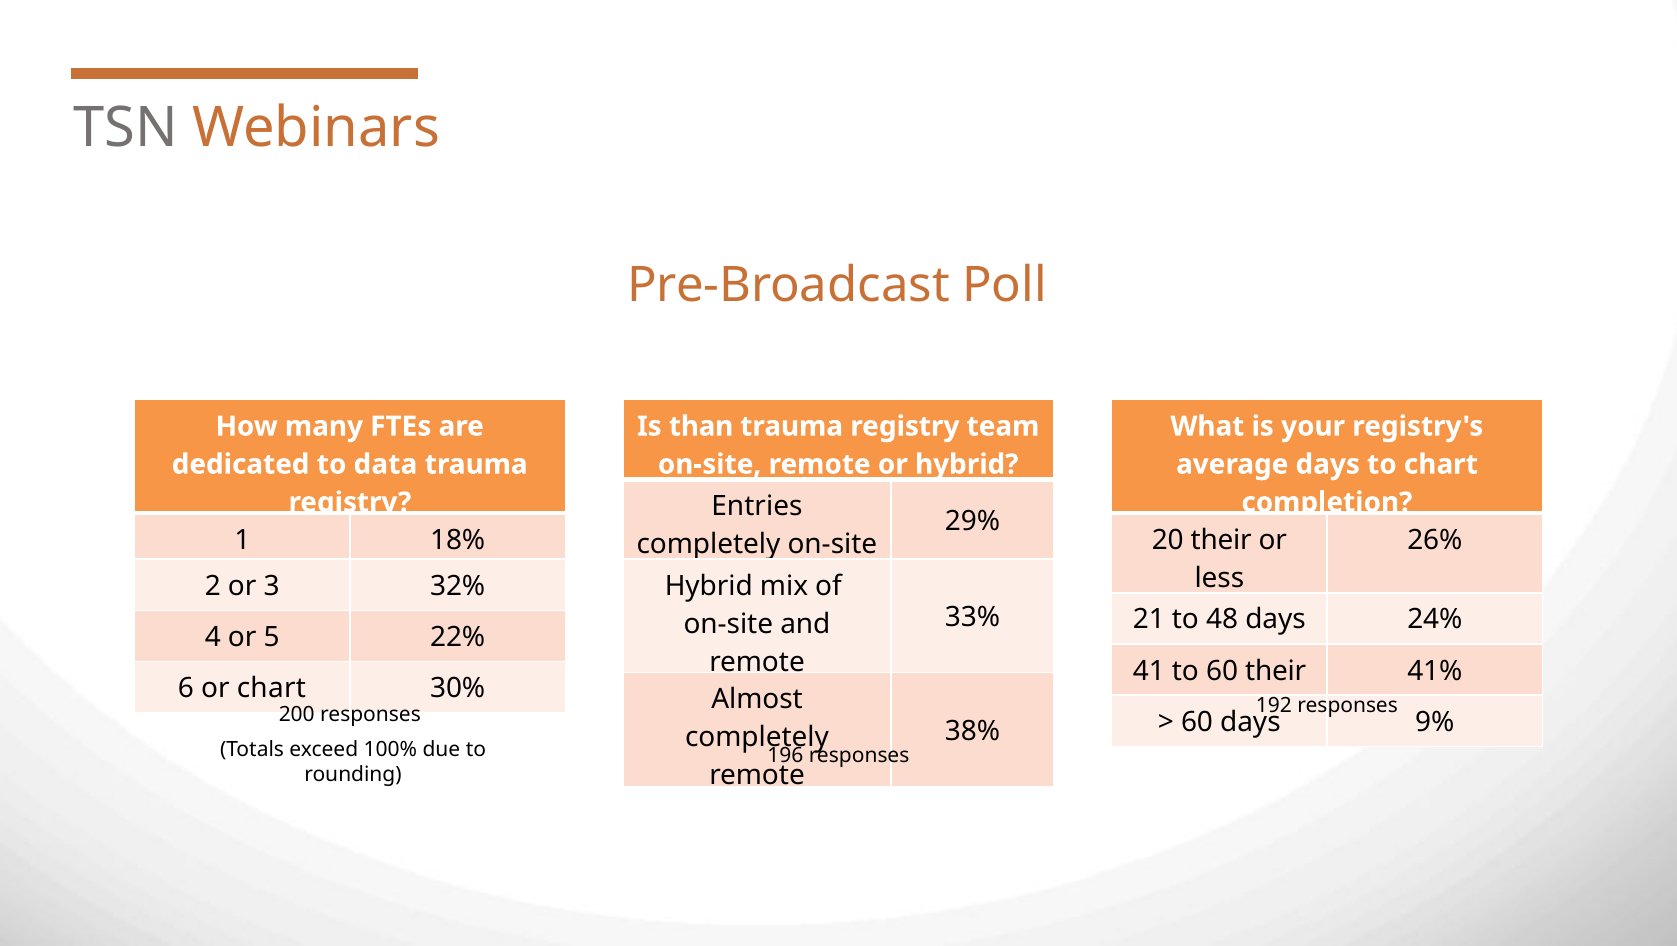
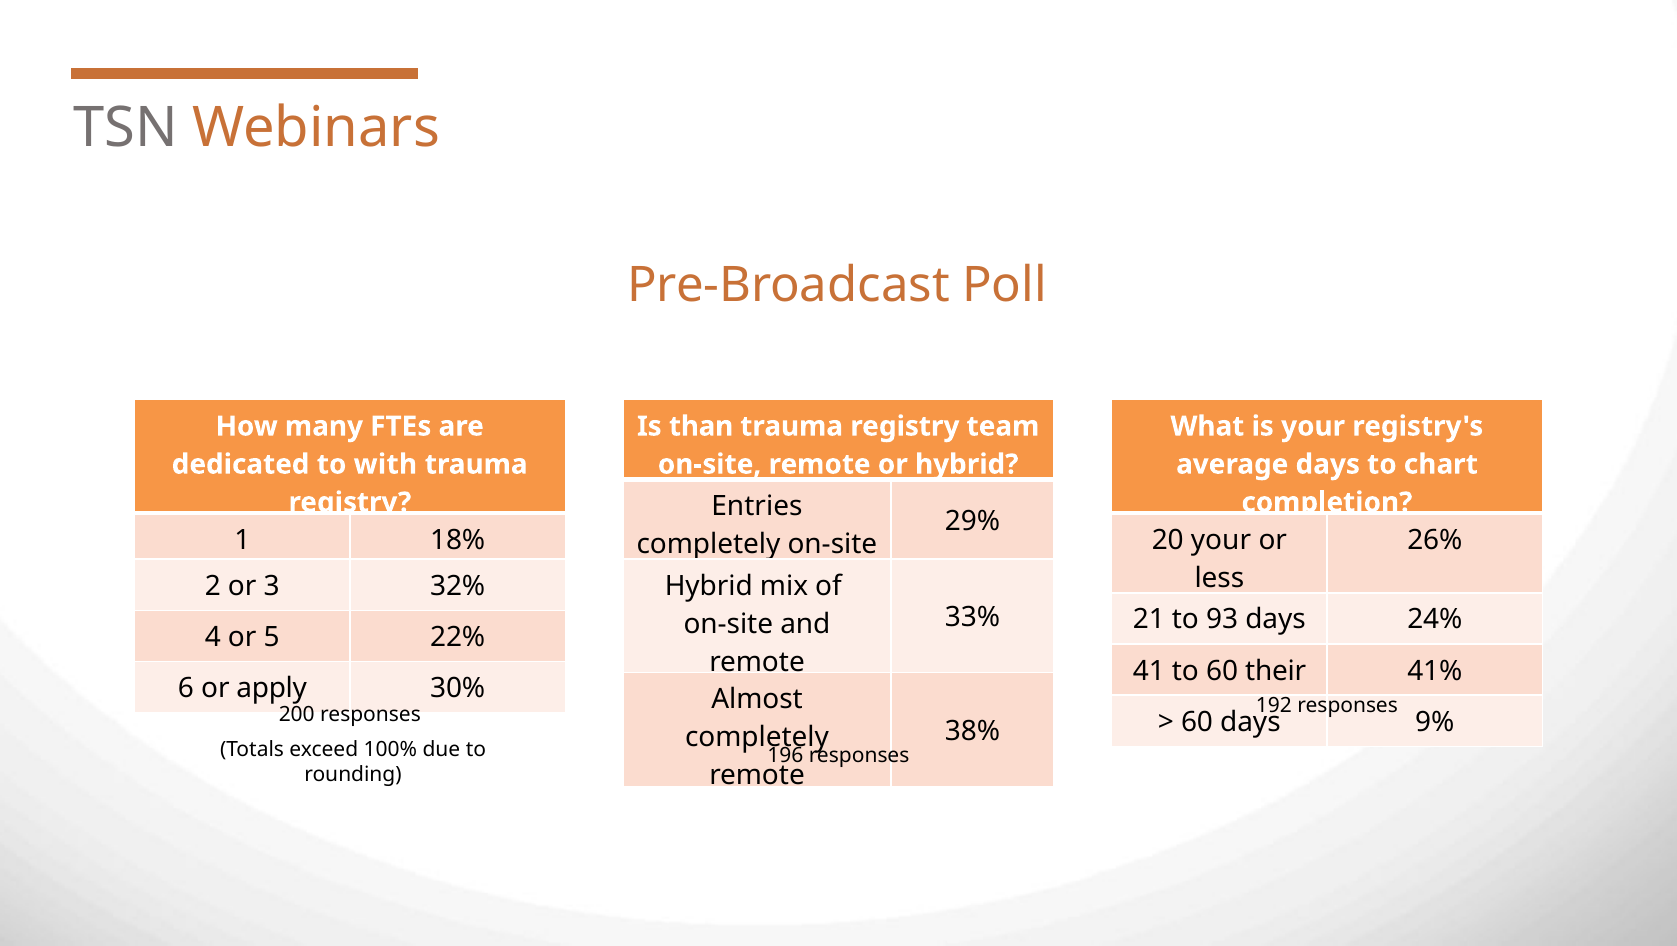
data: data -> with (385, 464)
20 their: their -> your (1221, 540)
48: 48 -> 93 (1222, 620)
or chart: chart -> apply (272, 688)
